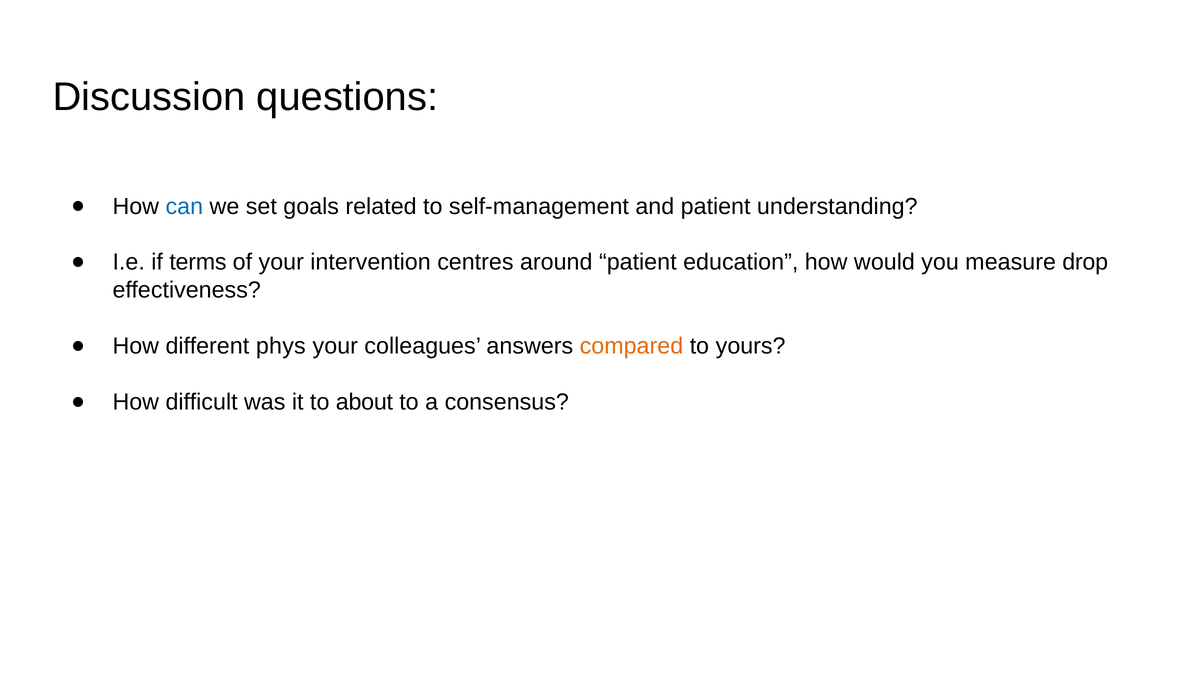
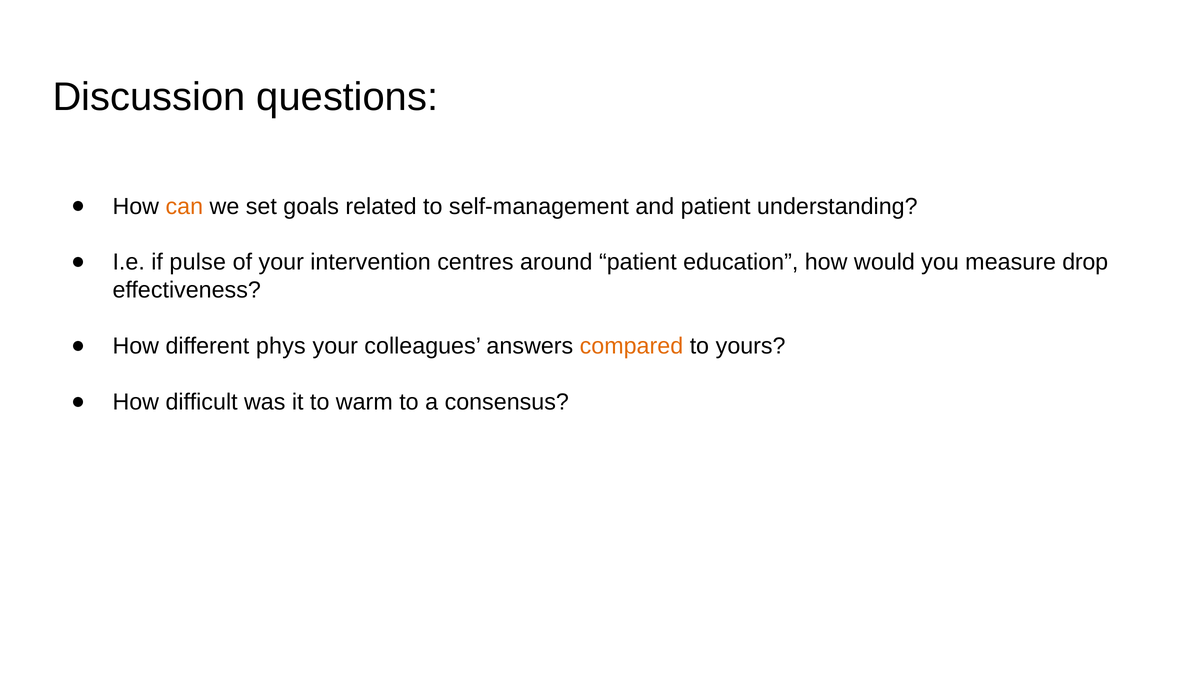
can colour: blue -> orange (184, 206)
terms: terms -> pulse (198, 262)
about: about -> warm (364, 402)
